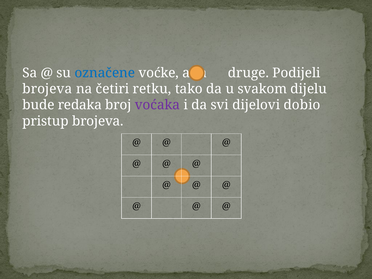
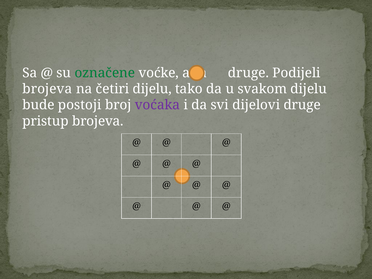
označene colour: blue -> green (105, 73)
četiri retku: retku -> dijelu (152, 89)
redaka: redaka -> postoji (80, 105)
dijelovi dobio: dobio -> druge (302, 105)
